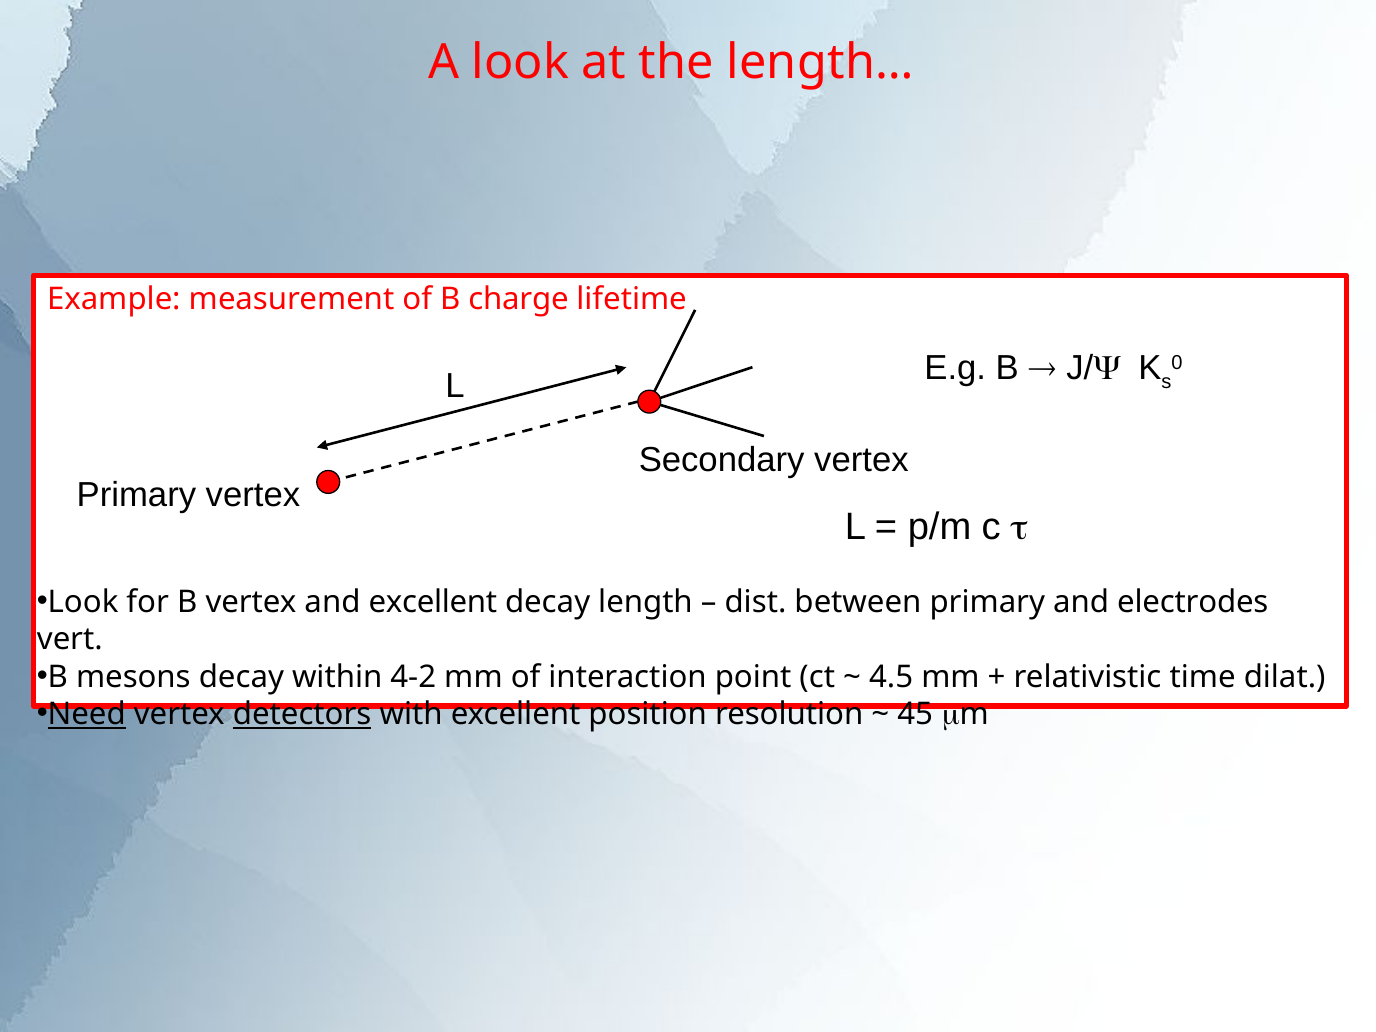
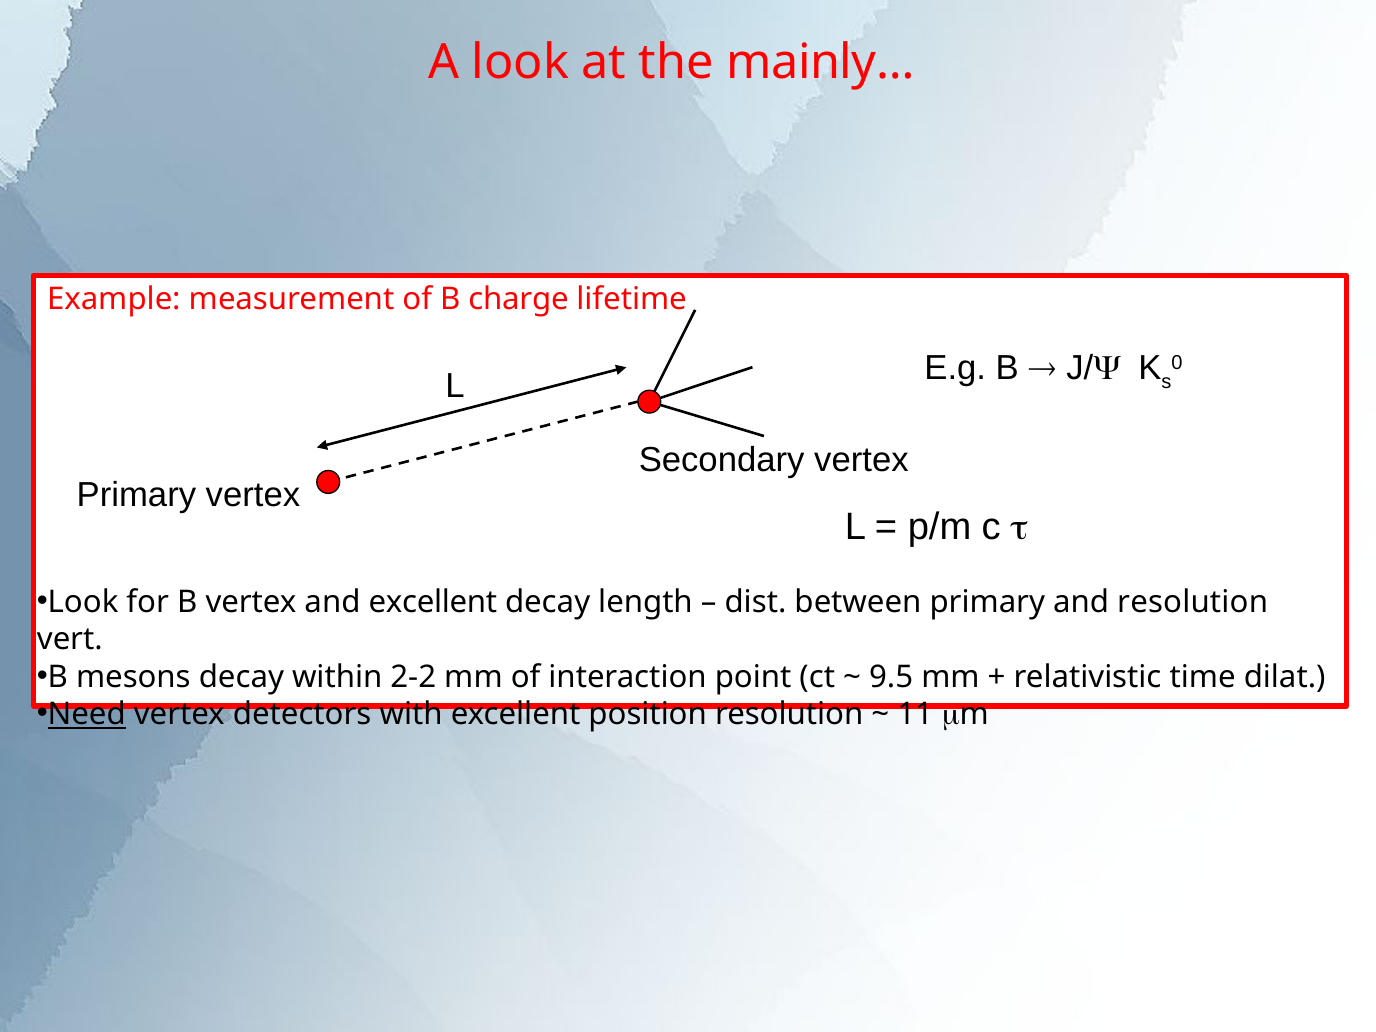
length…: length… -> mainly… (820, 63)
and electrodes: electrodes -> resolution (1193, 602)
4-2: 4-2 -> 2-2 (413, 677)
4.5: 4.5 -> 9.5 (891, 677)
detectors underline: present -> none (302, 714)
45: 45 -> 11 (915, 714)
